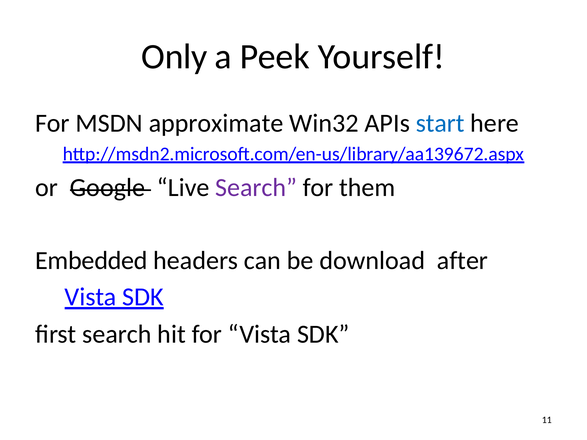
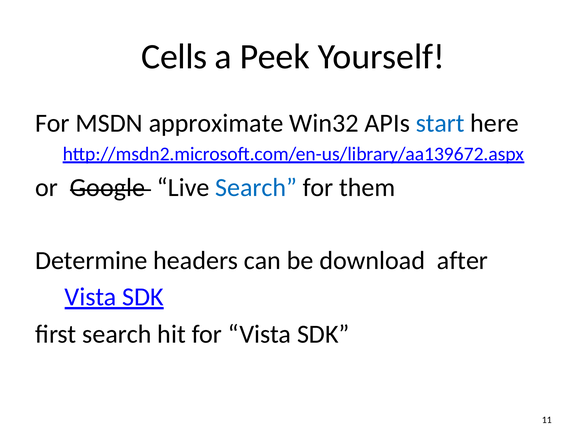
Only: Only -> Cells (174, 57)
Search colour: purple -> blue (256, 188)
Embedded: Embedded -> Determine (91, 261)
